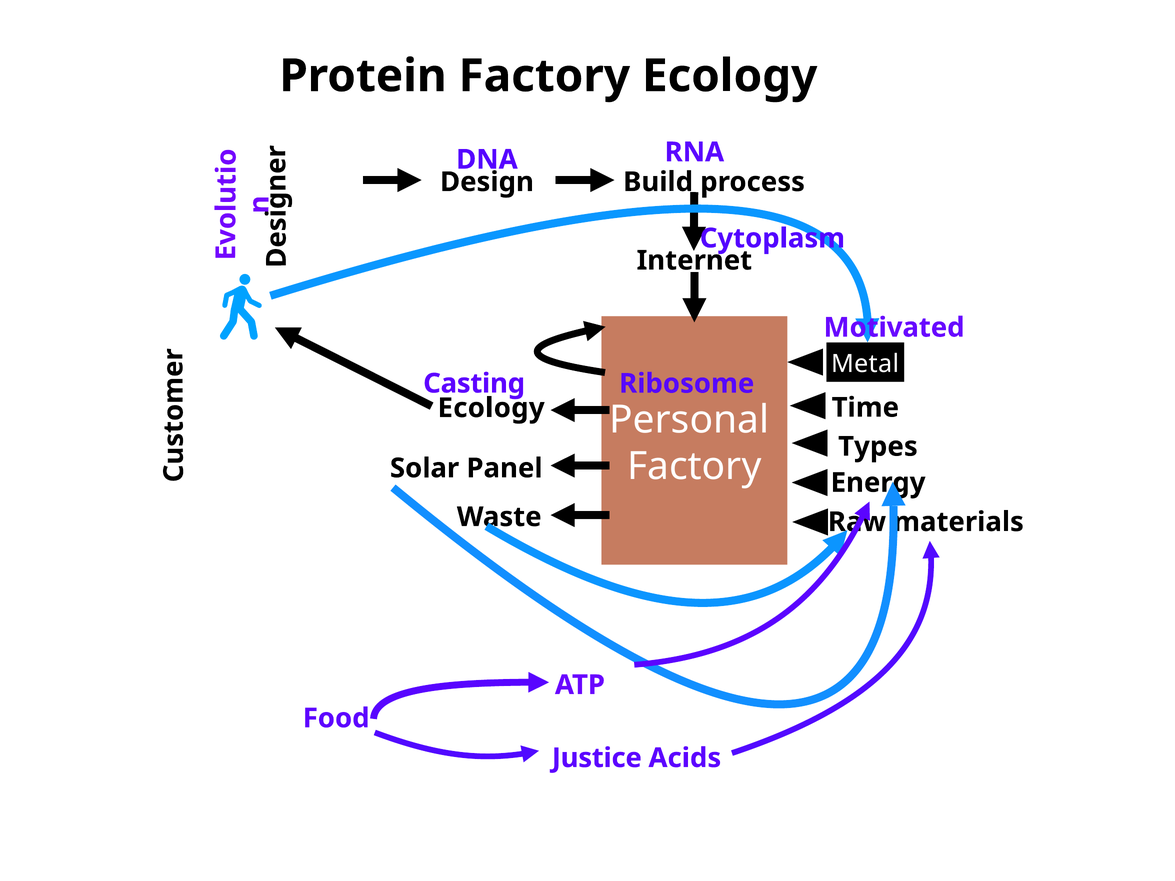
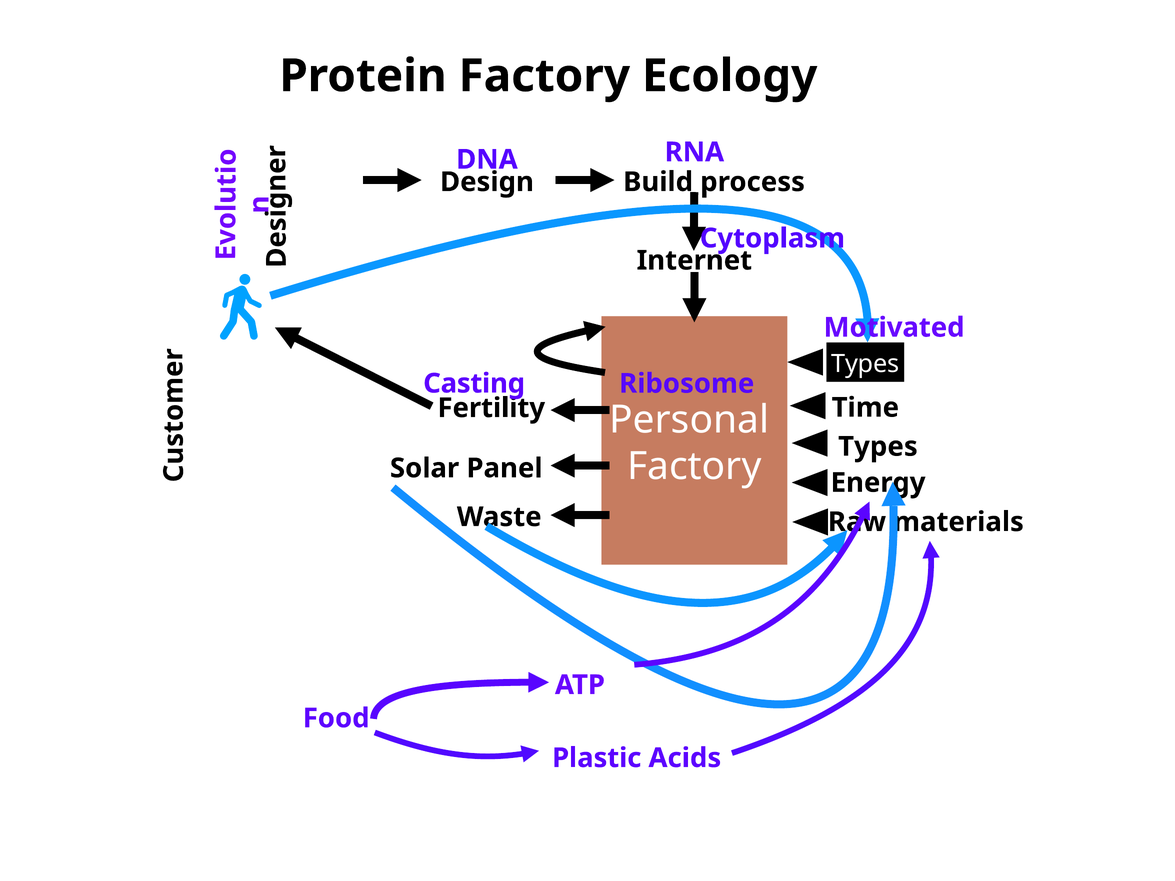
Metal: Metal -> Types (865, 364)
Ecology: Ecology -> Fertility (491, 408)
Justice: Justice -> Plastic (597, 758)
